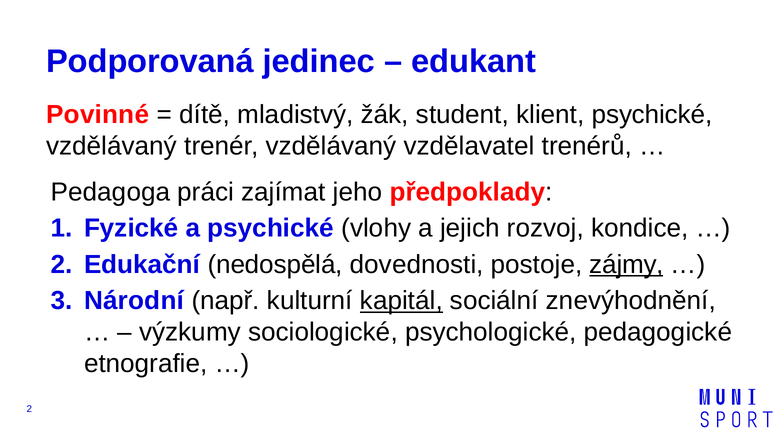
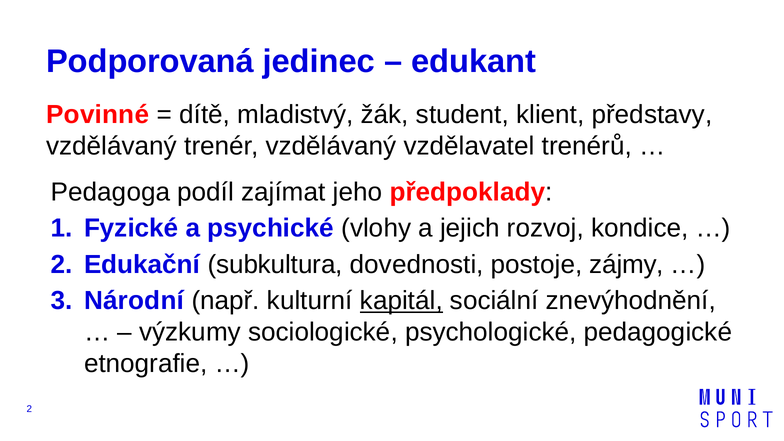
klient psychické: psychické -> představy (652, 115)
práci: práci -> podíl (206, 192)
nedospělá: nedospělá -> subkultura (275, 265)
zájmy underline: present -> none (627, 265)
